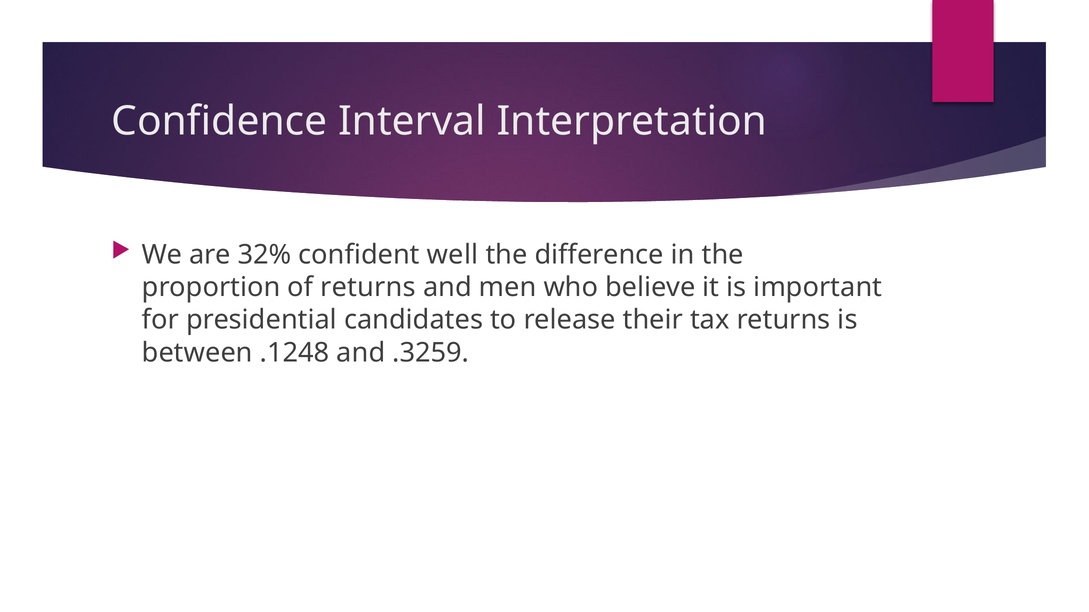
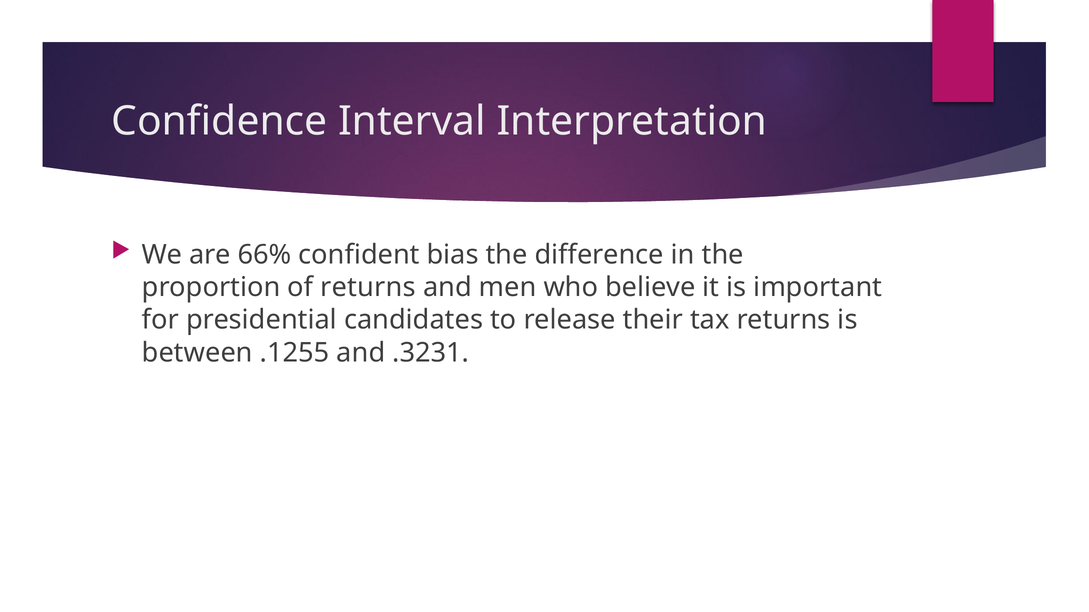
32%: 32% -> 66% (264, 255)
well: well -> bias (453, 255)
.1248: .1248 -> .1255 (295, 353)
.3259: .3259 -> .3231 (431, 353)
